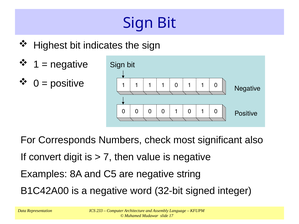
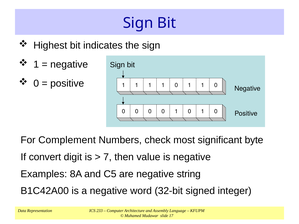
Corresponds: Corresponds -> Complement (67, 140)
also: also -> byte (254, 140)
